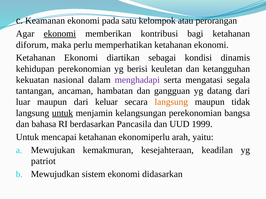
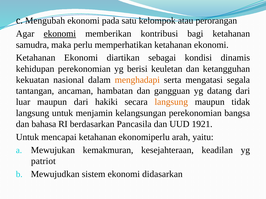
Keamanan: Keamanan -> Mengubah (45, 21)
diforum: diforum -> samudra (32, 45)
menghadapi colour: purple -> orange (137, 80)
keluar: keluar -> hakiki (106, 102)
untuk underline: present -> none (62, 113)
1999: 1999 -> 1921 (202, 124)
